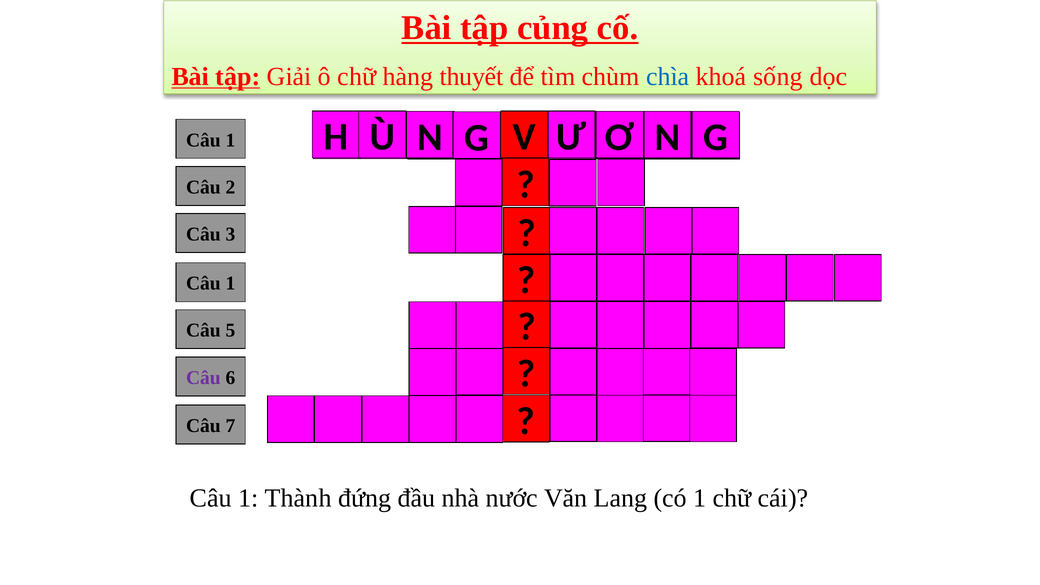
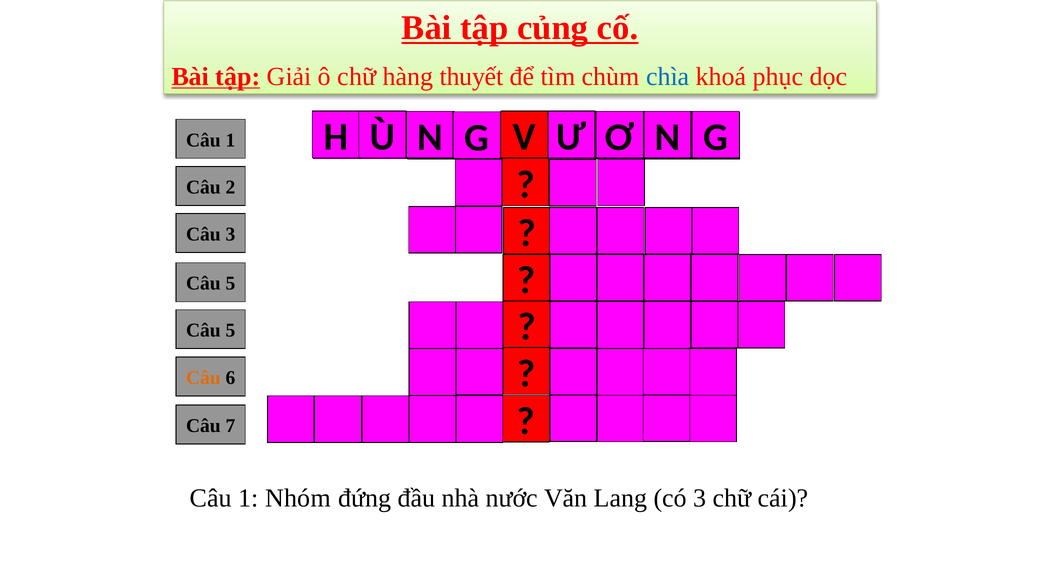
sống: sống -> phục (778, 77)
1: 1 -> 5 (230, 284)
Câu colour: purple -> orange (203, 378)
Thành: Thành -> Nhóm (298, 498)
có 1: 1 -> 3 (700, 498)
